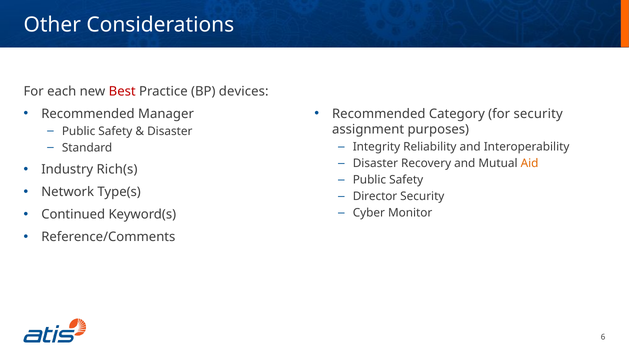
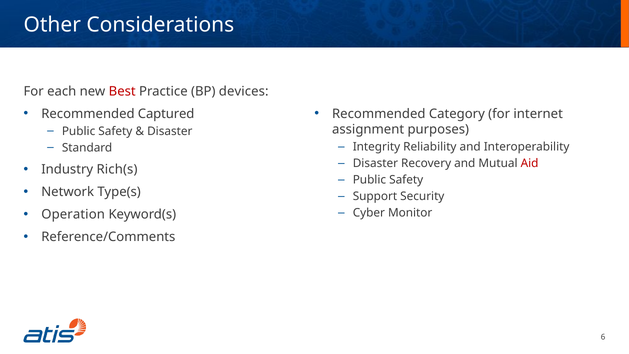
Manager: Manager -> Captured (166, 114)
for security: security -> internet (538, 114)
Aid colour: orange -> red (530, 163)
Director: Director -> Support (375, 196)
Continued: Continued -> Operation (73, 214)
